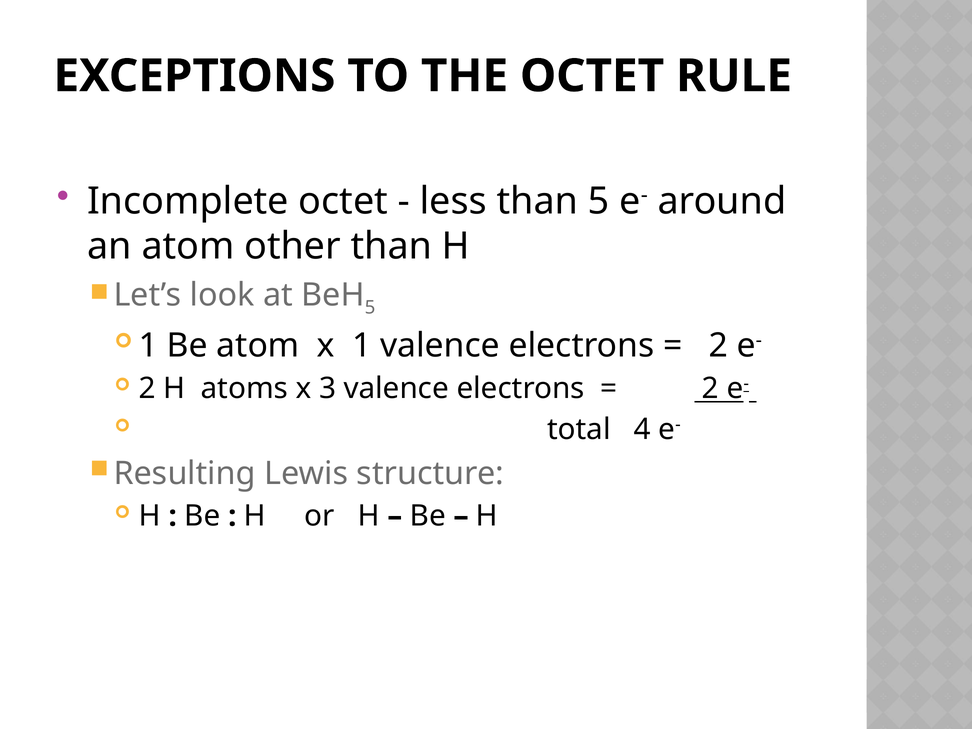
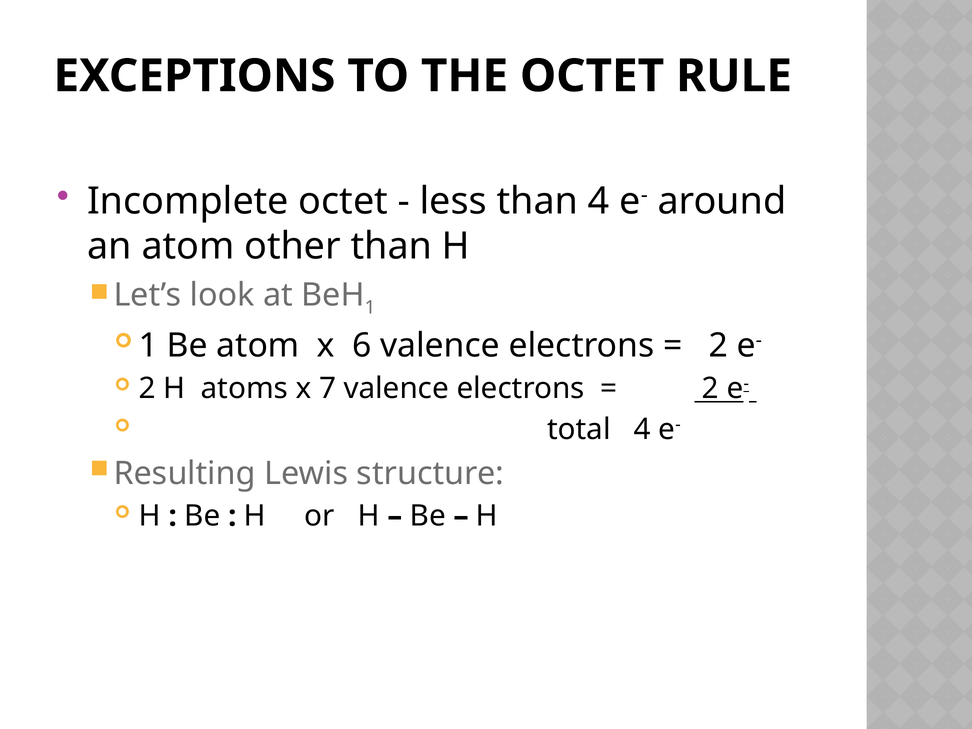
than 5: 5 -> 4 (599, 201)
5: 5 -> 1 (370, 307)
x 1: 1 -> 6 (362, 345)
3: 3 -> 7 (328, 388)
